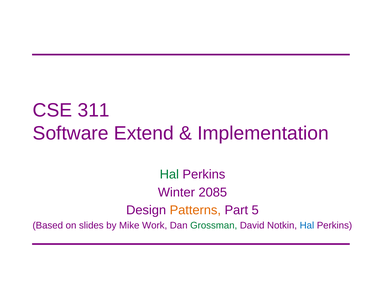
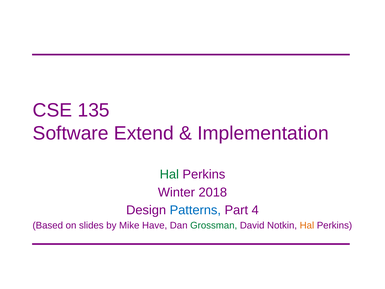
311: 311 -> 135 (94, 110)
2085: 2085 -> 2018 (213, 192)
Patterns colour: orange -> blue (195, 210)
5: 5 -> 4 (255, 210)
Work: Work -> Have (155, 225)
Hal colour: blue -> orange (307, 225)
